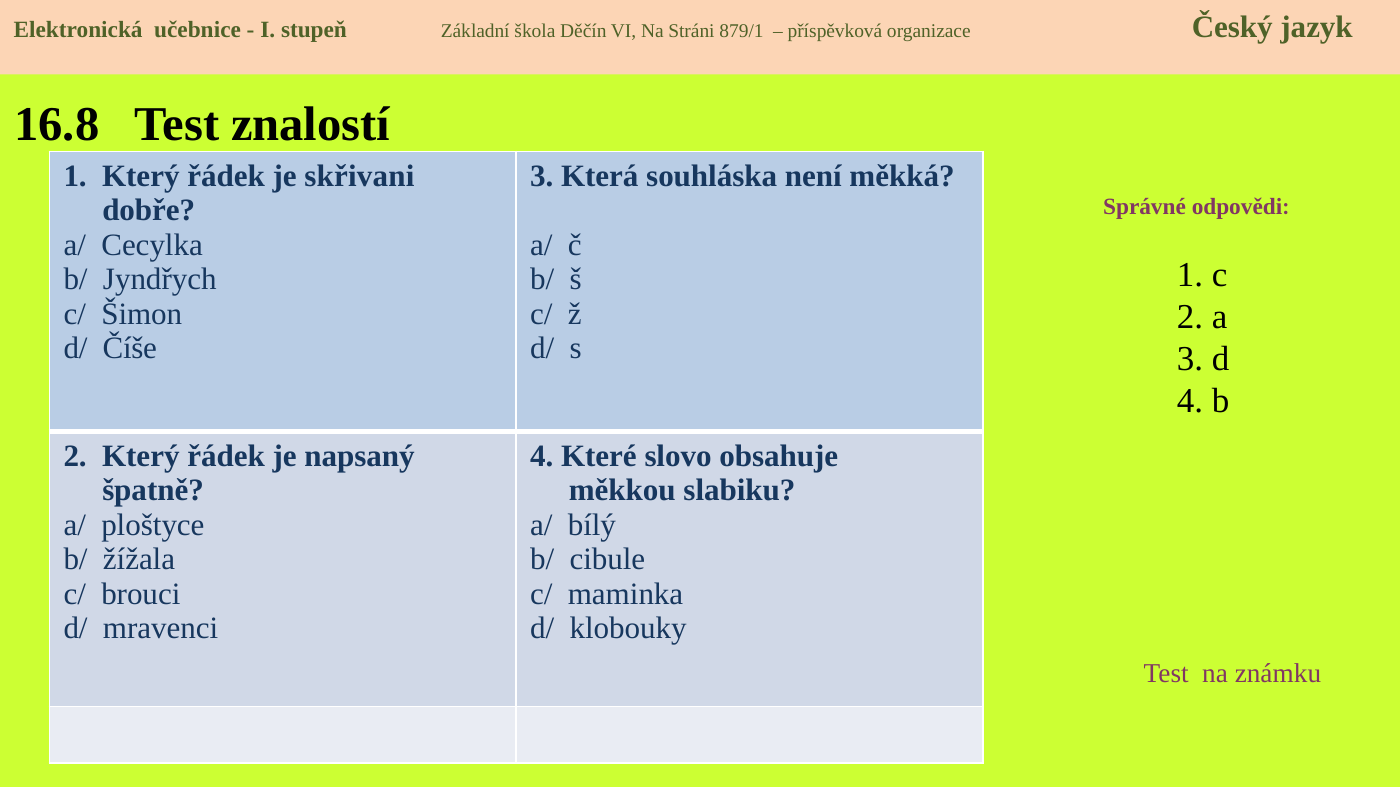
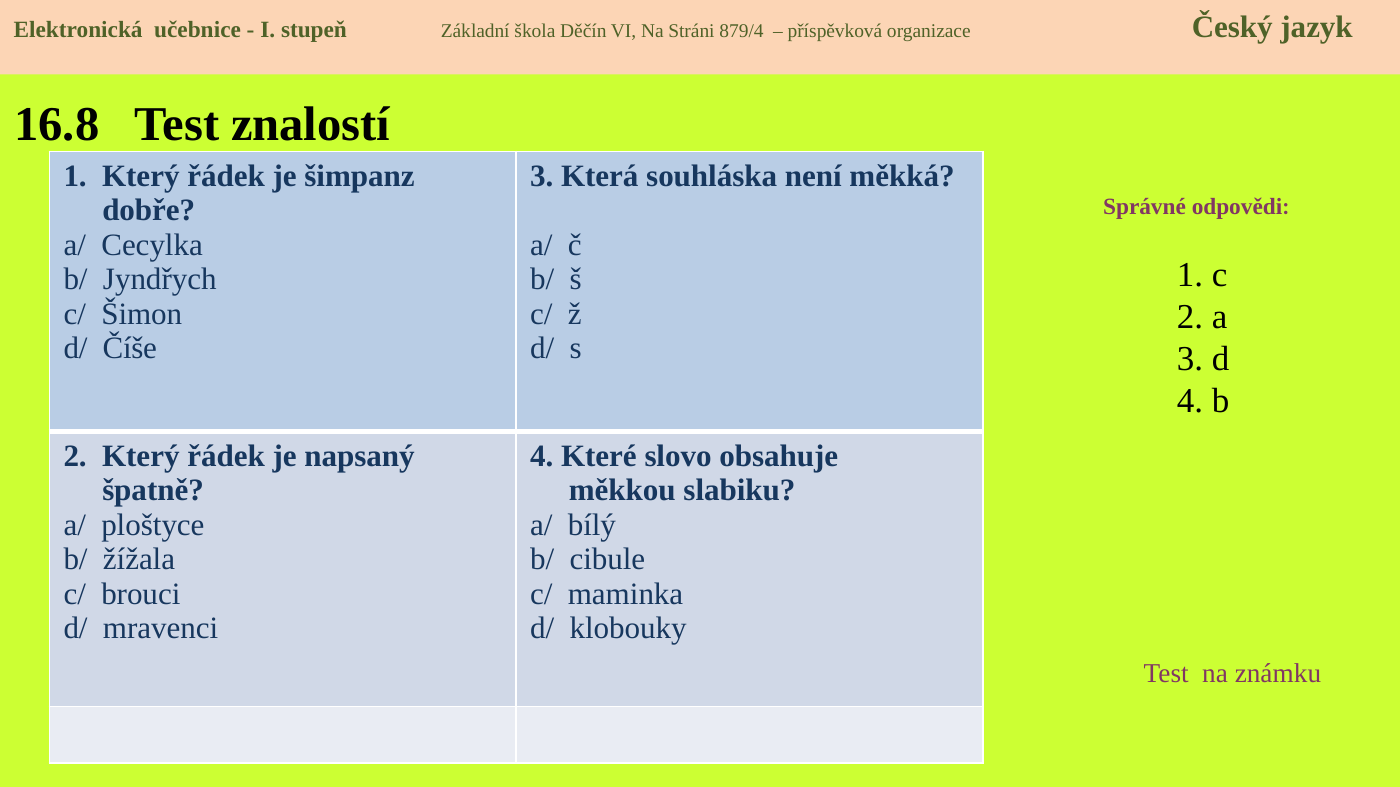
879/1: 879/1 -> 879/4 (742, 32)
skřivani: skřivani -> šimpanz (360, 176)
